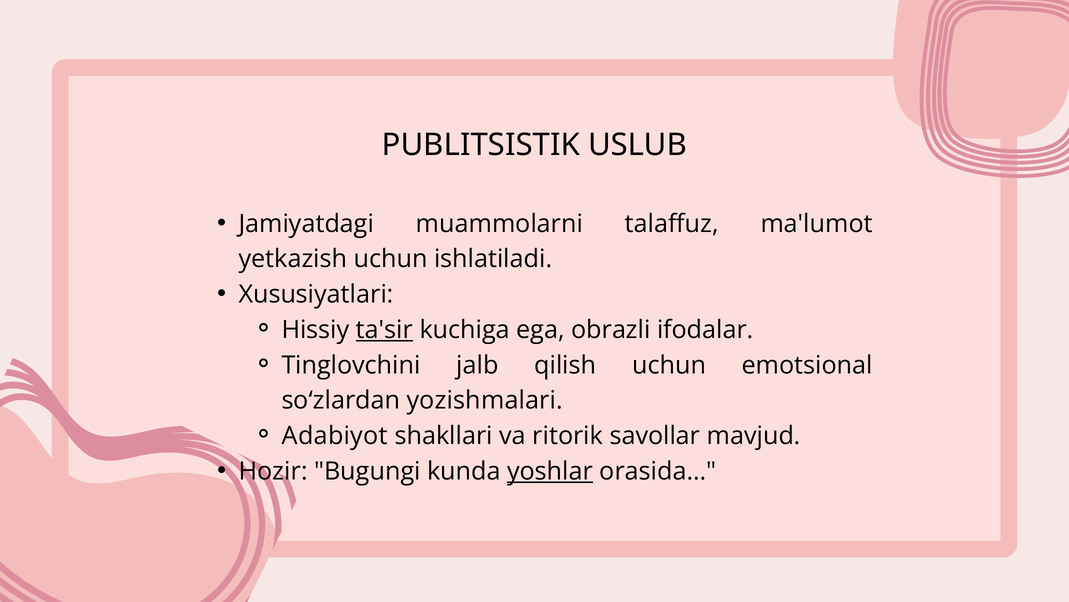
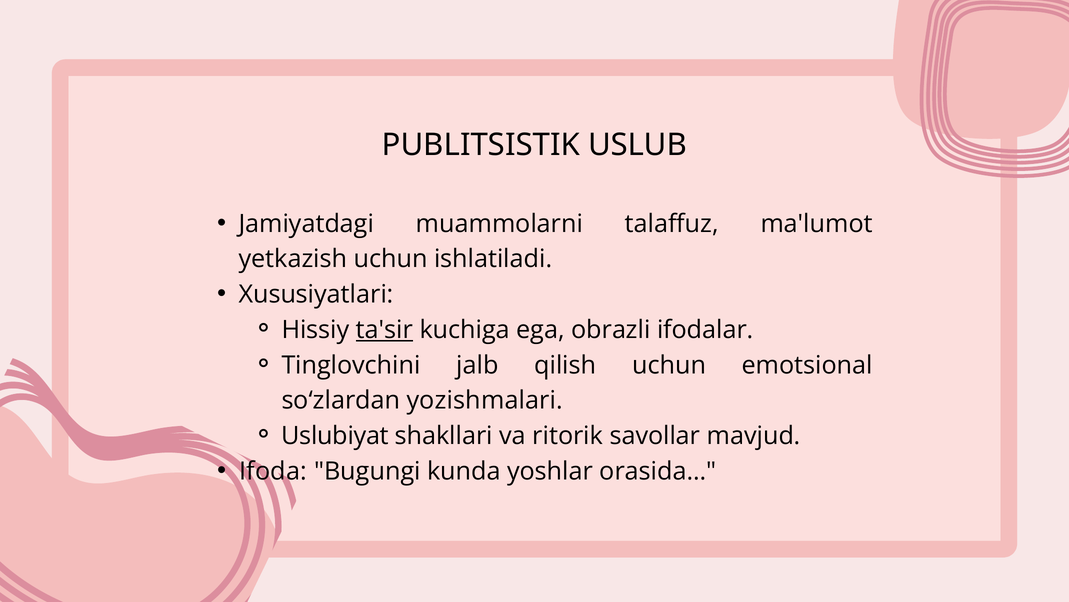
Adabiyot: Adabiyot -> Uslubiyat (335, 435)
Hozir: Hozir -> Ifoda (273, 471)
yoshlar underline: present -> none (550, 471)
